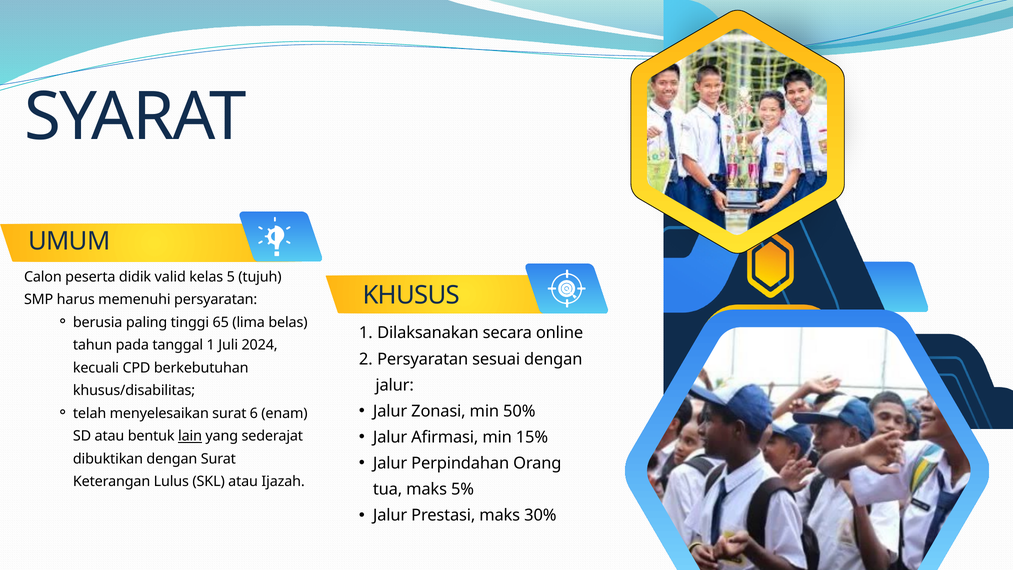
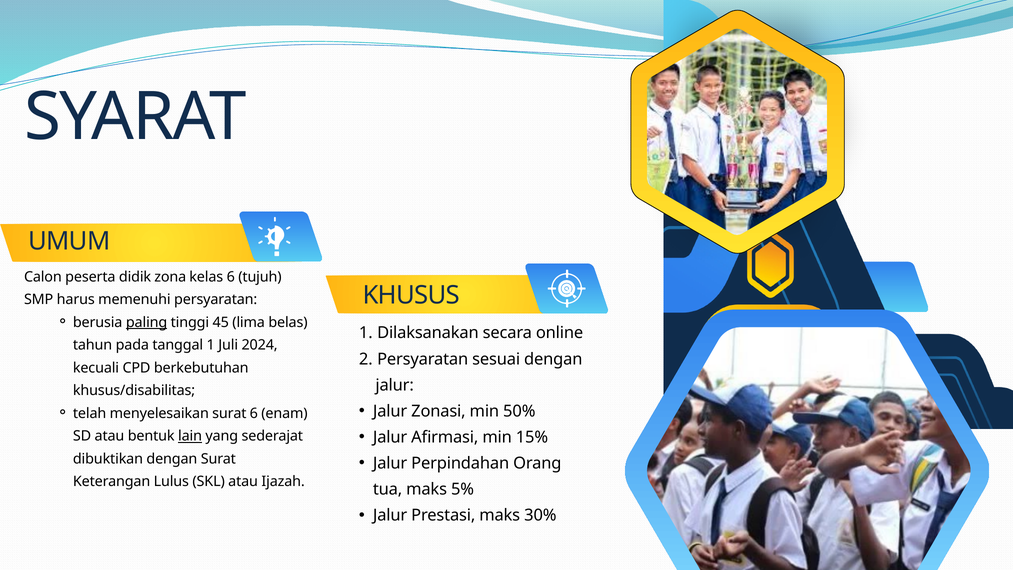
valid: valid -> zona (170, 277)
kelas 5: 5 -> 6 (231, 277)
paling underline: none -> present (147, 322)
65: 65 -> 45 (221, 322)
